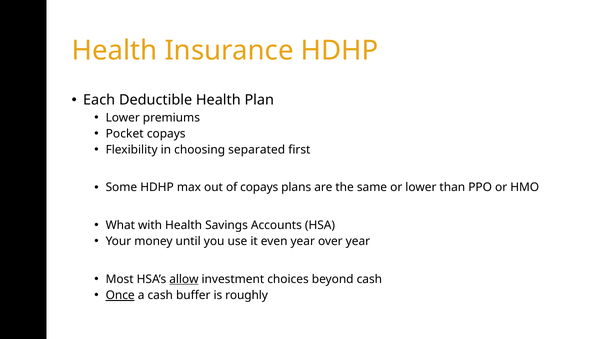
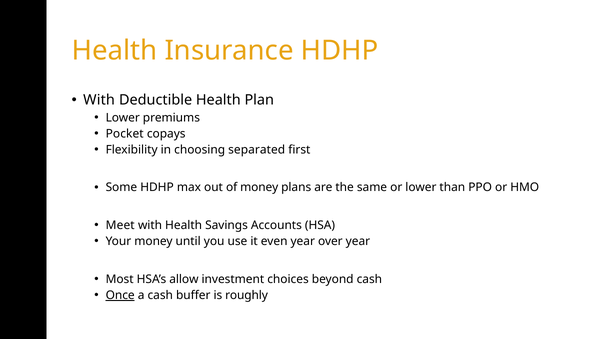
Each: Each -> With (99, 100)
of copays: copays -> money (259, 188)
What: What -> Meet (120, 225)
allow underline: present -> none (184, 279)
